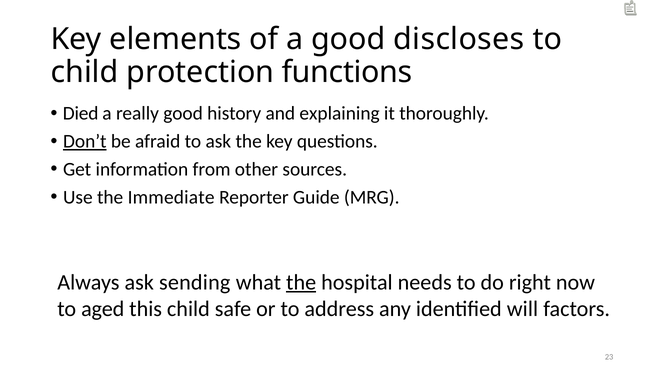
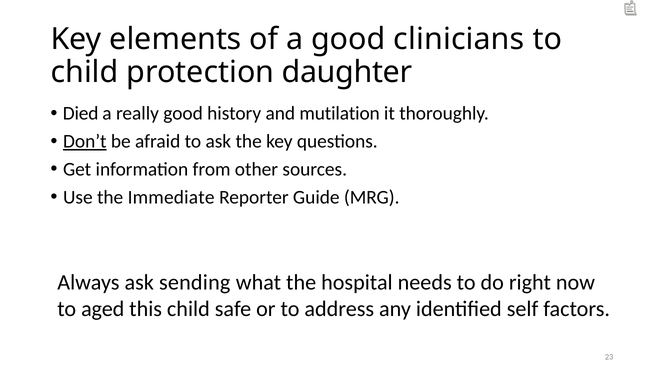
discloses: discloses -> clinicians (459, 39)
functions: functions -> daughter (347, 72)
explaining: explaining -> mutilation (340, 113)
the underline: present -> none (301, 282)
will: will -> self (523, 308)
